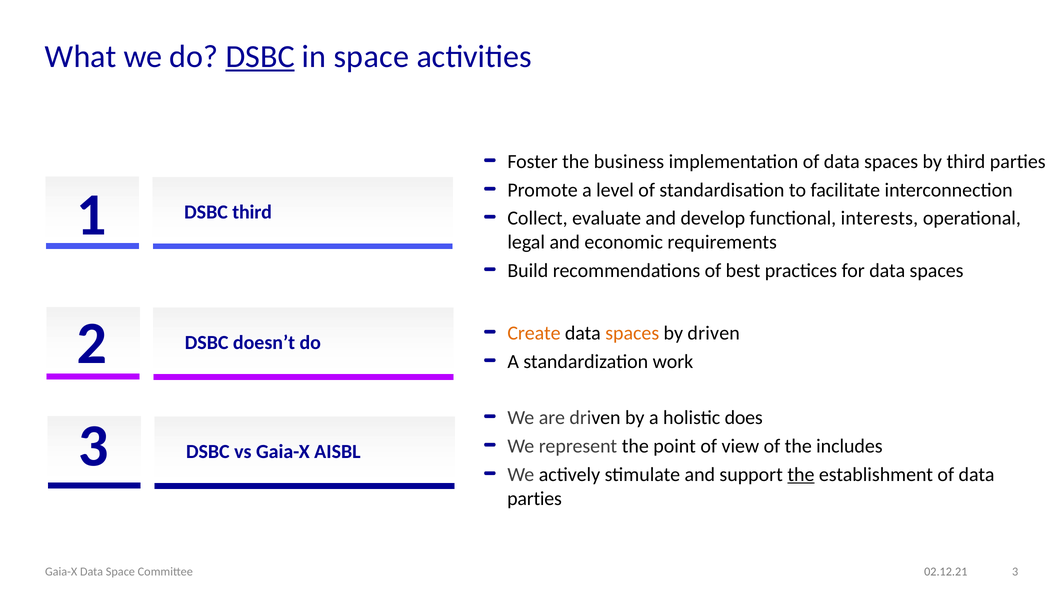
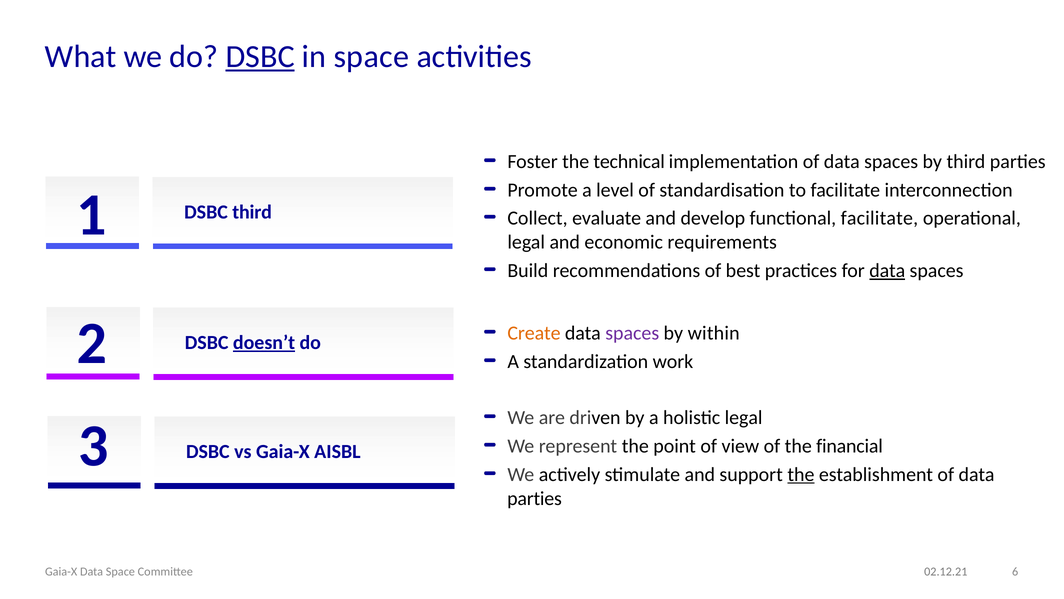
business: business -> technical (629, 161)
functional interests: interests -> facilitate (879, 218)
data underline: none -> present (887, 270)
spaces colour: orange -> purple (632, 333)
by driven: driven -> within (714, 333)
doesn’t underline: none -> present (264, 342)
holistic does: does -> legal (744, 417)
includes: includes -> financial (849, 446)
02.12.21 3: 3 -> 6 (1015, 571)
